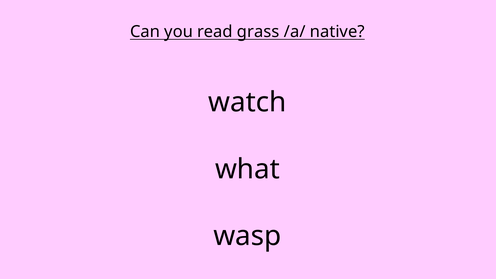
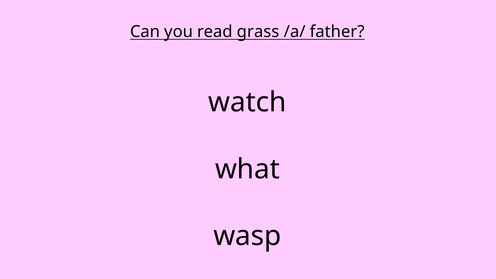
native: native -> father (337, 32)
